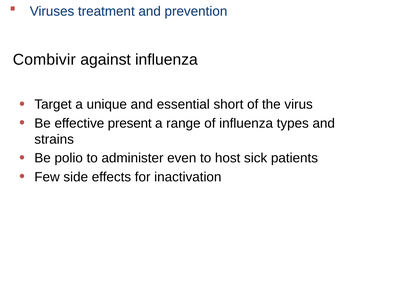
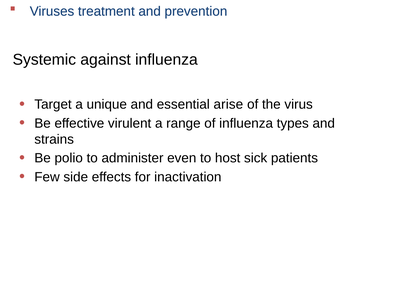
Combivir: Combivir -> Systemic (44, 60)
short: short -> arise (228, 105)
present: present -> virulent (130, 123)
